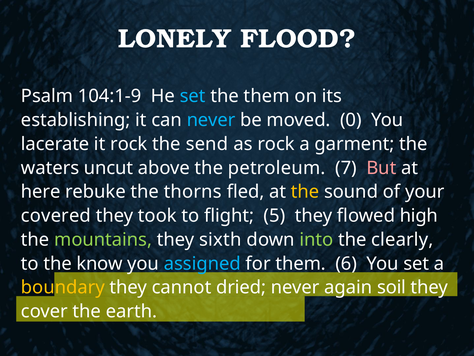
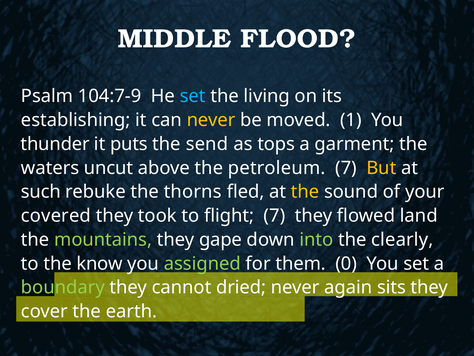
LONELY: LONELY -> MIDDLE (174, 39)
104:1-9: 104:1-9 -> 104:7-9 (110, 96)
the them: them -> living (267, 96)
never colour: light blue -> yellow (211, 120)
0: 0 -> 1 (351, 120)
lacerate: lacerate -> thunder (55, 144)
it rock: rock -> puts (129, 144)
as rock: rock -> tops (276, 144)
But colour: pink -> yellow (381, 168)
here: here -> such (41, 192)
flight 5: 5 -> 7 (274, 216)
high: high -> land (419, 216)
sixth: sixth -> gape (221, 239)
assigned colour: light blue -> light green (202, 263)
6: 6 -> 0 (346, 263)
boundary colour: yellow -> light green (63, 287)
soil: soil -> sits (391, 287)
